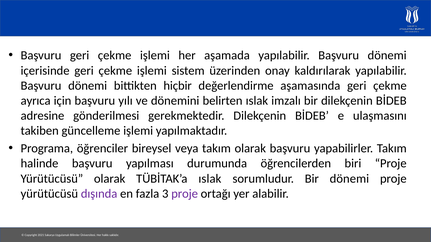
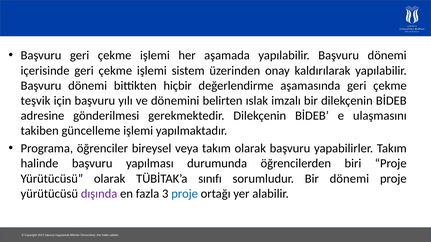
ayrıca: ayrıca -> teşvik (36, 101)
TÜBİTAK’a ıslak: ıslak -> sınıfı (210, 179)
proje colour: purple -> blue (185, 194)
